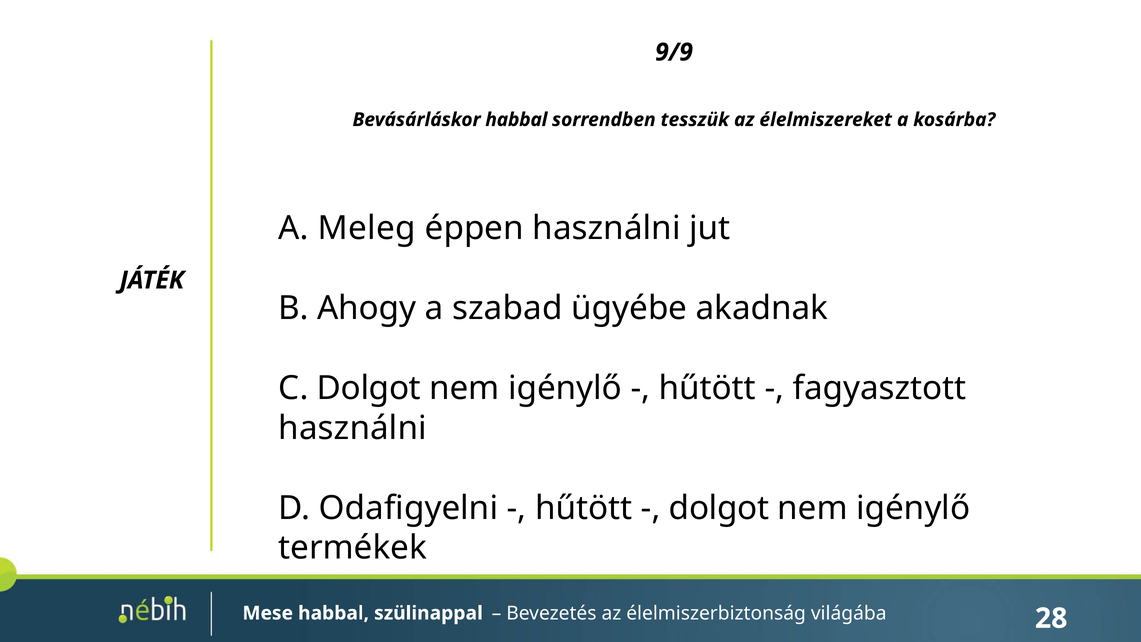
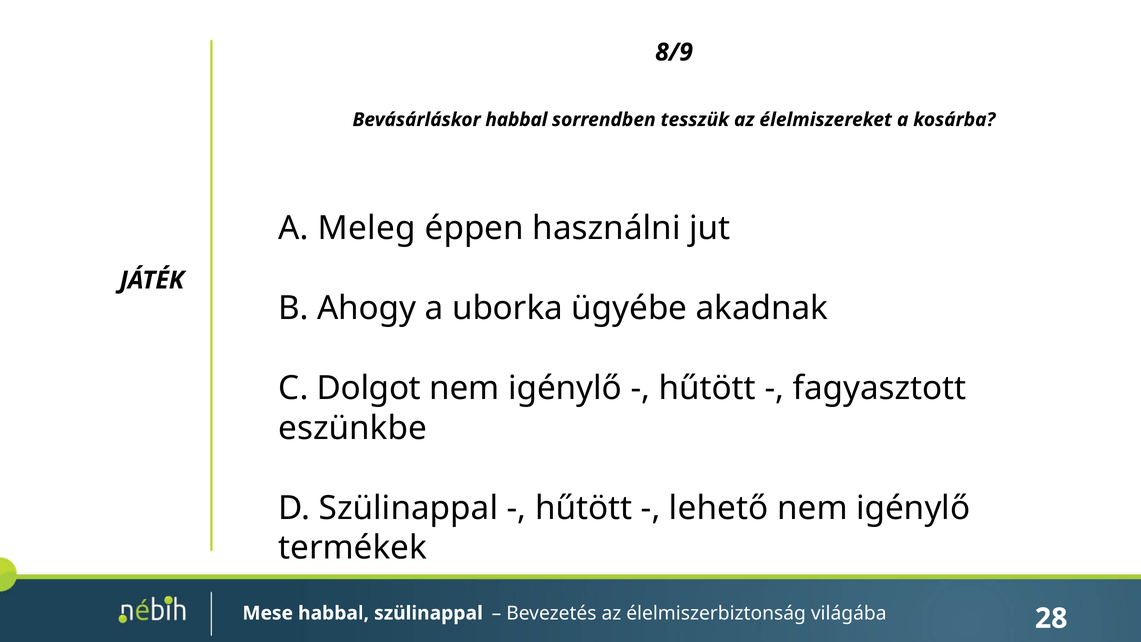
9/9: 9/9 -> 8/9 (674, 52)
szabad: szabad -> uborka (508, 308)
használni: használni -> eszünkbe (353, 428)
Odafigyelni: Odafigyelni -> Szülinappal (408, 508)
dolgot: dolgot -> lehető (719, 508)
